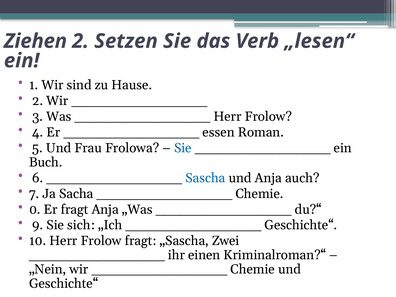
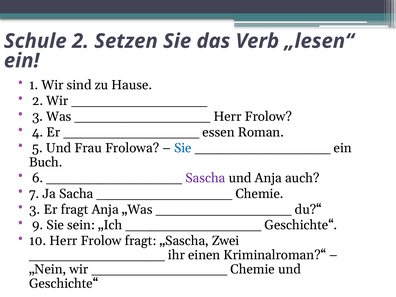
Ziehen: Ziehen -> Schule (35, 41)
Sascha colour: blue -> purple (205, 178)
0: 0 -> 3 (35, 209)
sich: sich -> sein (81, 225)
